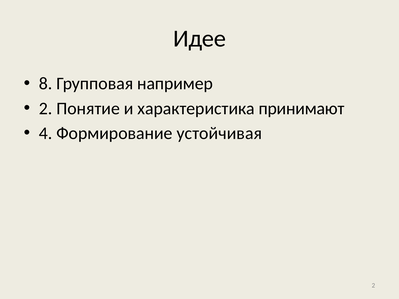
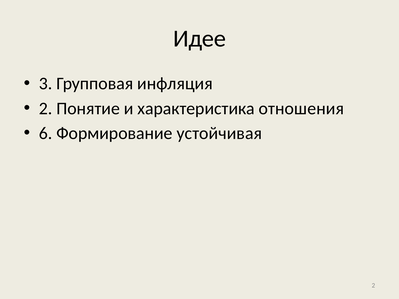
8: 8 -> 3 (46, 84)
например: например -> инфляция (175, 84)
принимают: принимают -> отношения (301, 109)
4: 4 -> 6 (46, 133)
